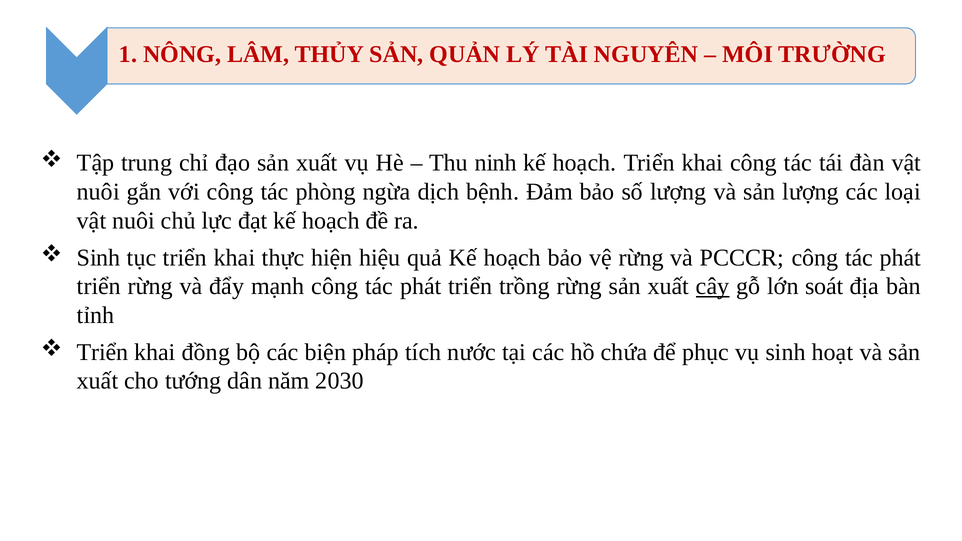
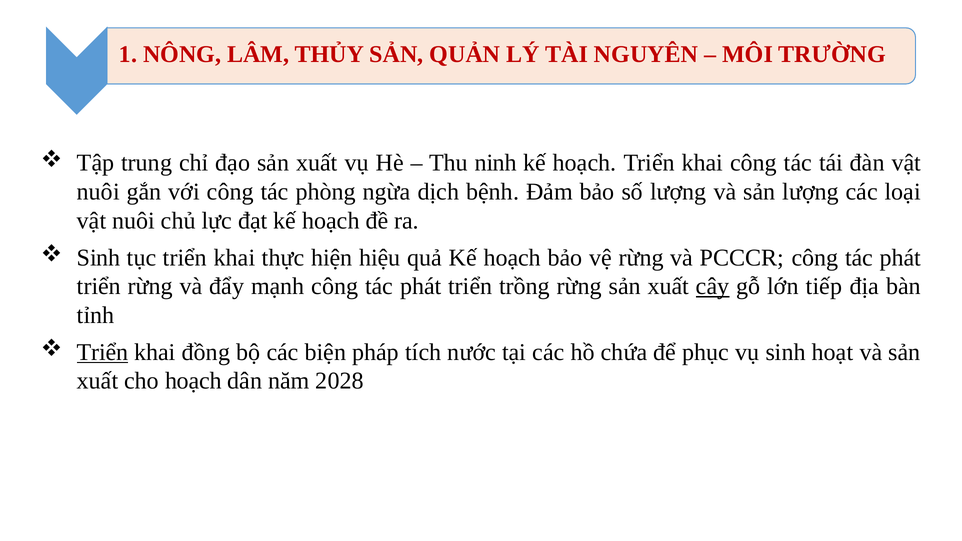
soát: soát -> tiếp (824, 287)
Triển underline: none -> present (103, 352)
cho tướng: tướng -> hoạch (193, 381)
2030: 2030 -> 2028 (340, 381)
